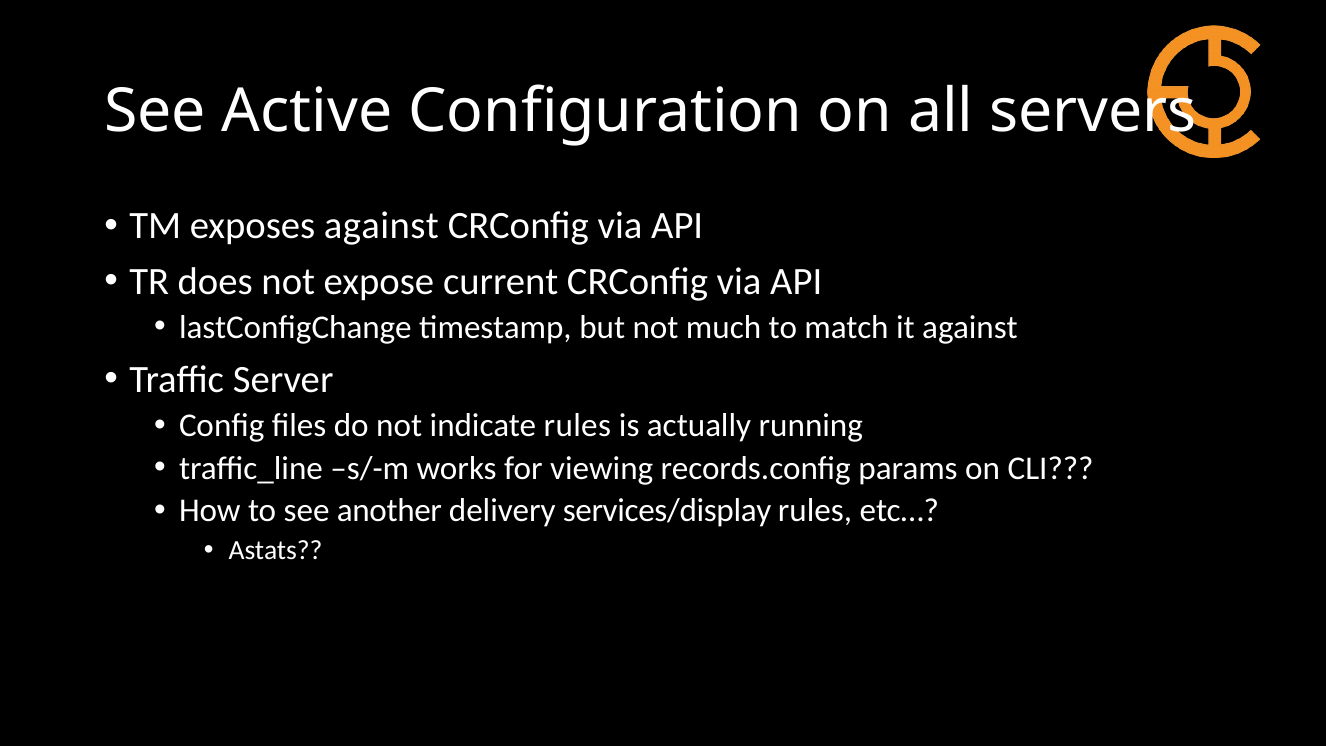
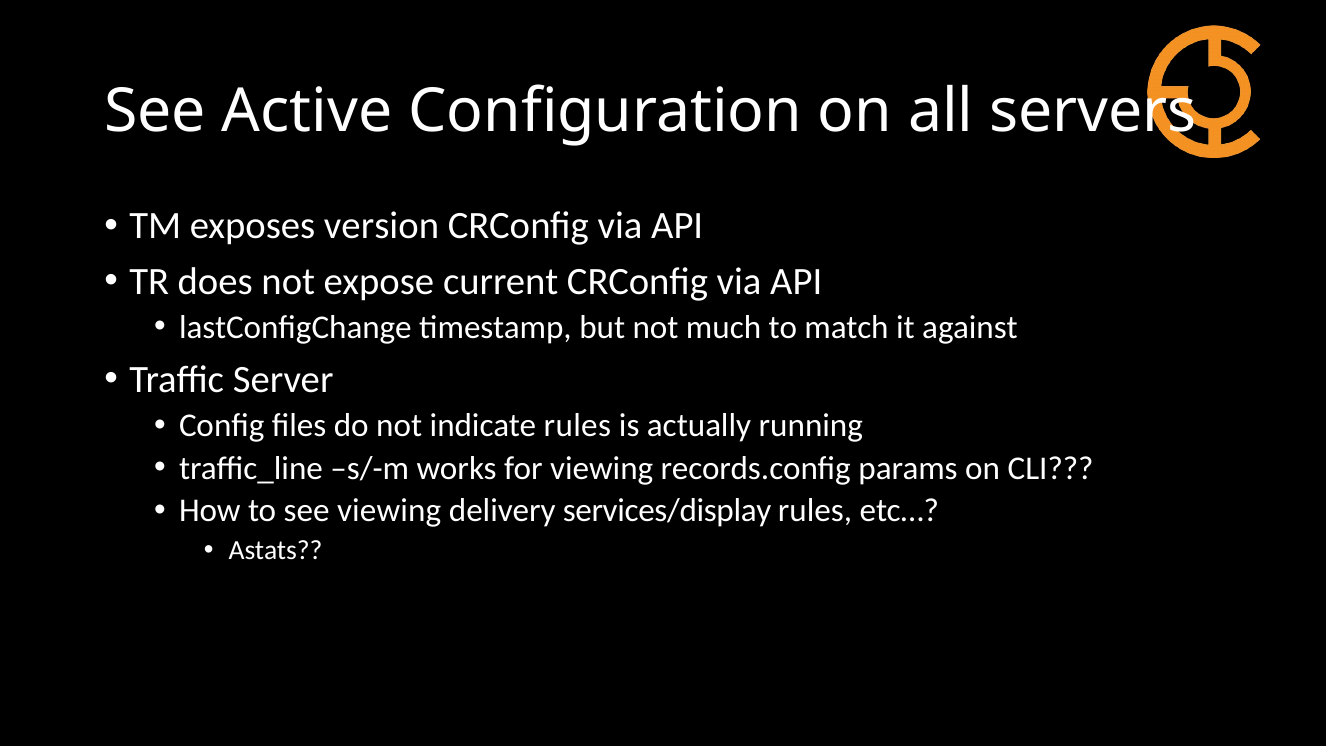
exposes against: against -> version (382, 226)
see another: another -> viewing (389, 511)
